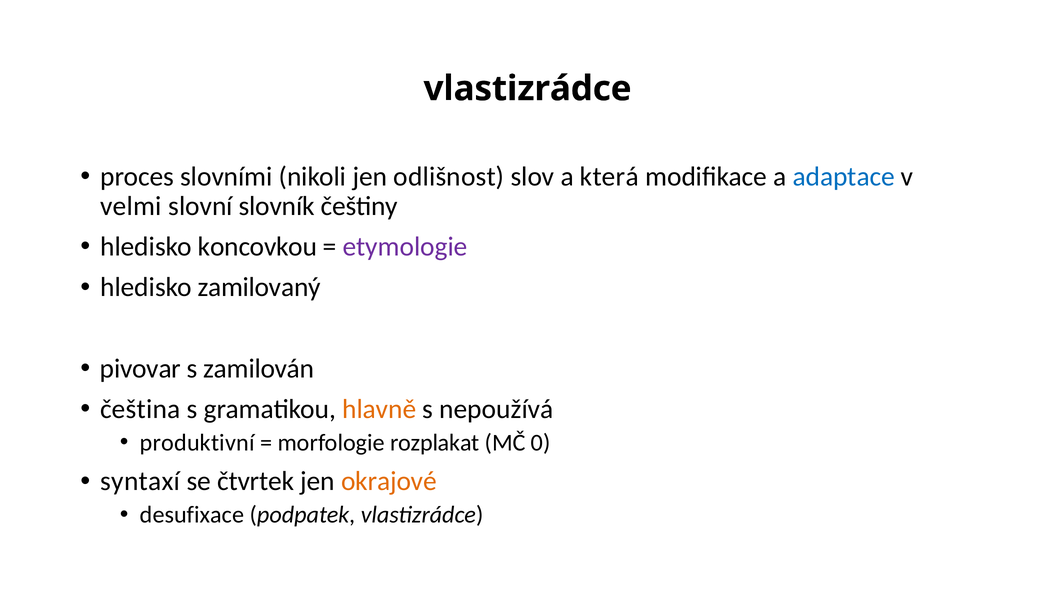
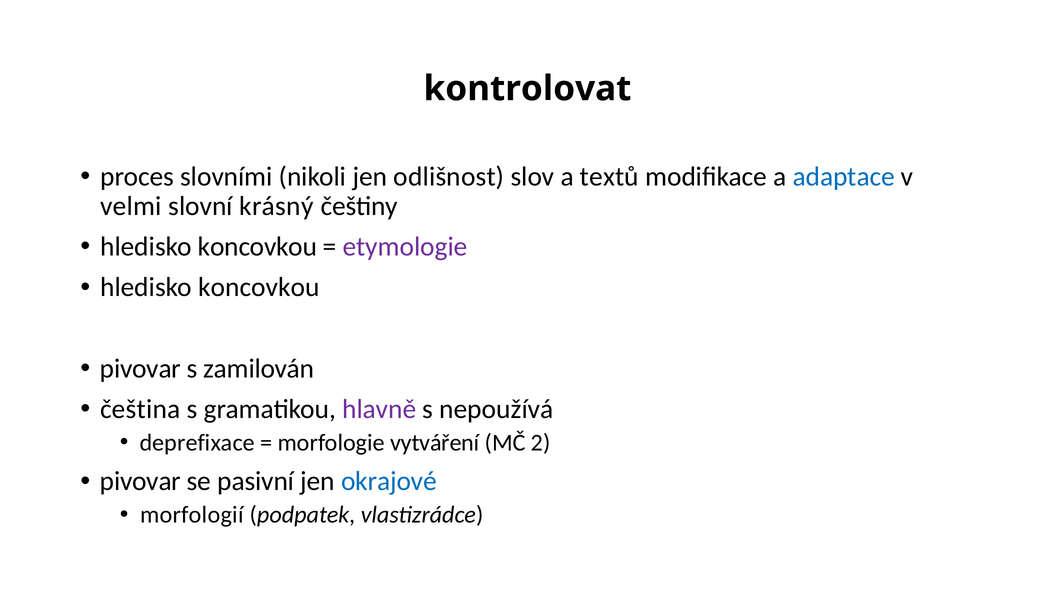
vlastizrádce: vlastizrádce -> kontrolovat (527, 89)
která: která -> textů (609, 177)
slovník: slovník -> krásný (276, 206)
zamilovaný: zamilovaný -> koncovkou (259, 288)
hlavně colour: orange -> purple (379, 410)
produktivní: produktivní -> deprefixace (197, 443)
rozplakat: rozplakat -> vytváření (435, 443)
0: 0 -> 2 (541, 443)
syntaxí: syntaxí -> pivovar (141, 482)
čtvrtek: čtvrtek -> pasivní (256, 482)
okrajové colour: orange -> blue (389, 482)
desufixace: desufixace -> morfologií (192, 515)
